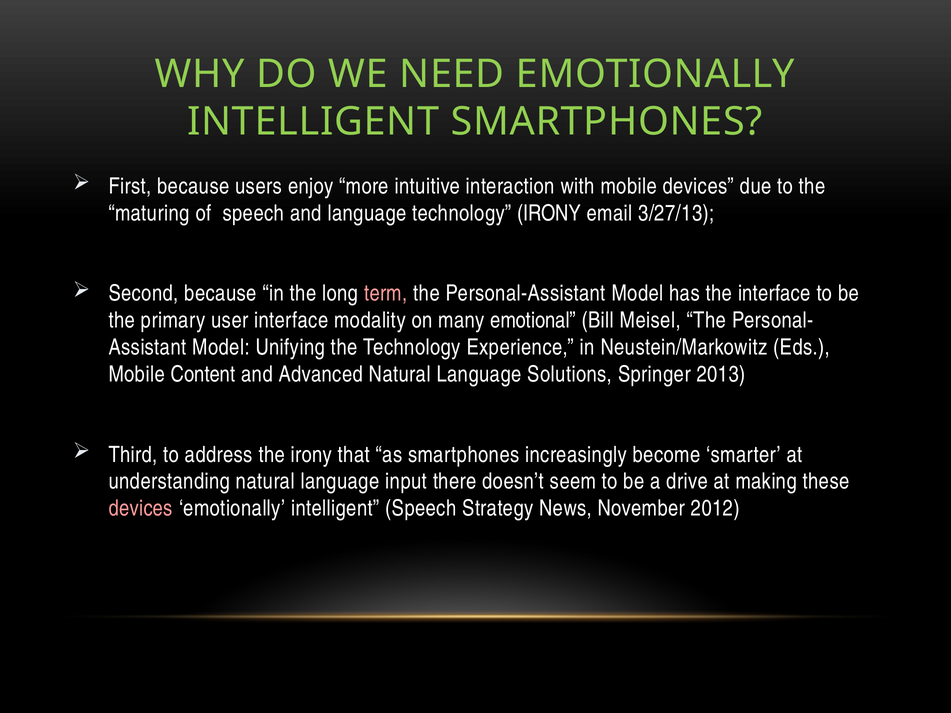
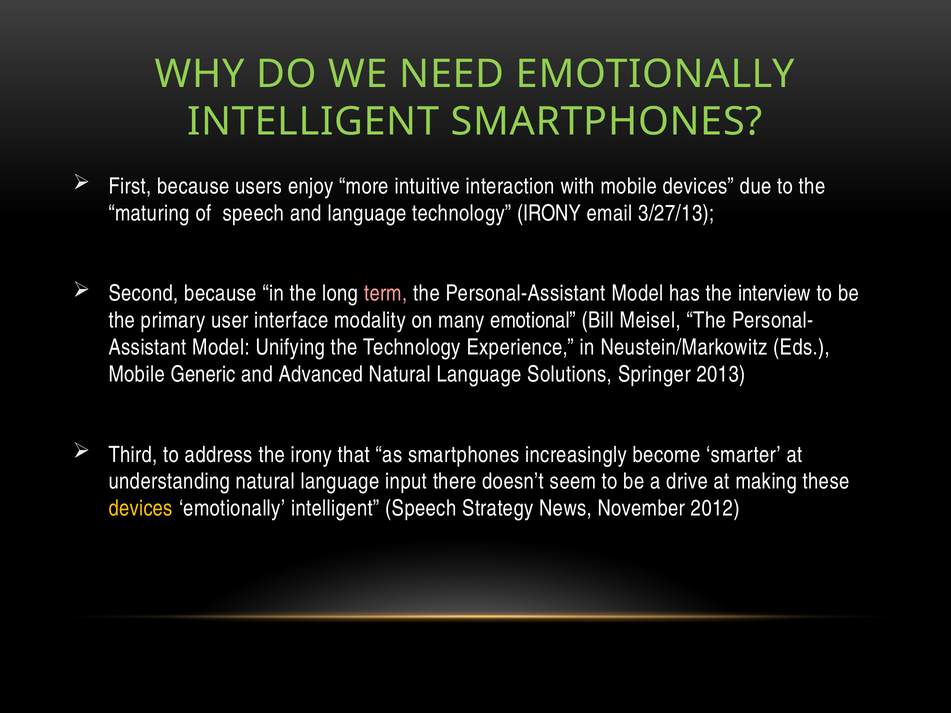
the interface: interface -> interview (774, 294)
Content: Content -> Generic (203, 374)
devices colour: pink -> yellow (141, 509)
